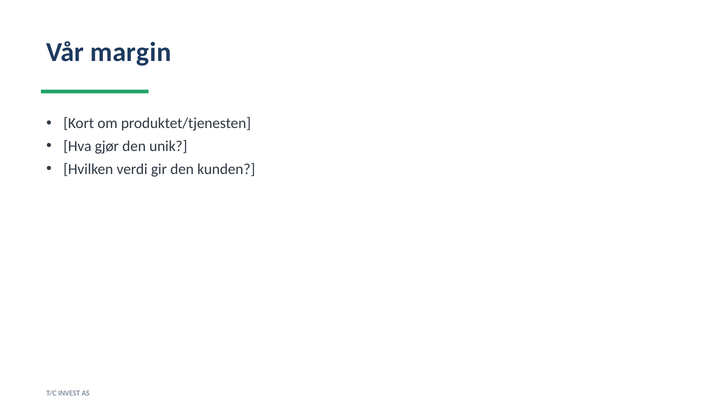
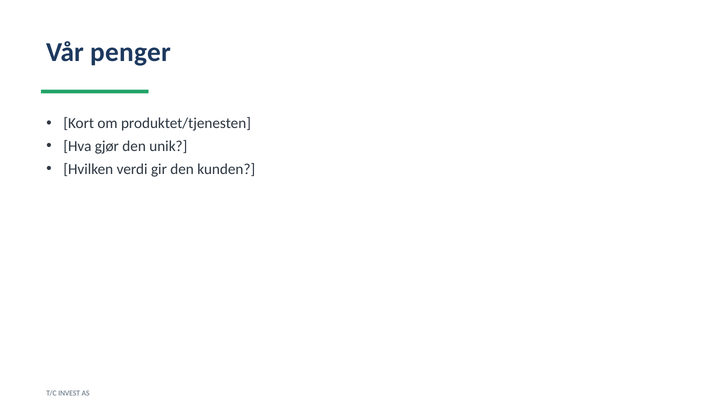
margin: margin -> penger (131, 52)
